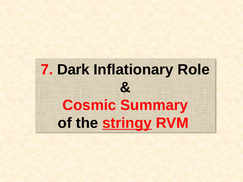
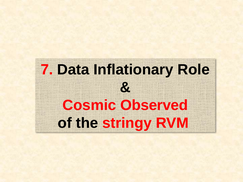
Dark: Dark -> Data (73, 70)
Summary: Summary -> Observed (154, 105)
stringy underline: present -> none (127, 123)
